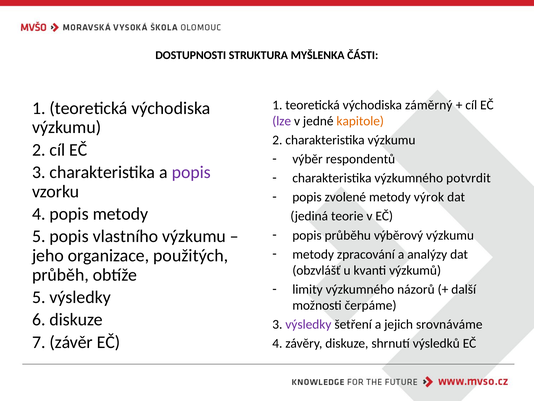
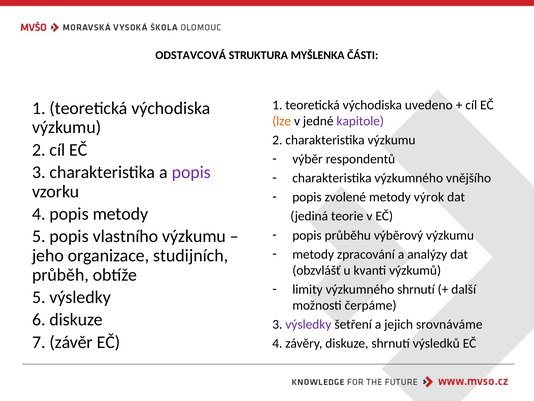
DOSTUPNOSTI: DOSTUPNOSTI -> ODSTAVCOVÁ (191, 55)
záměrný: záměrný -> uvedeno (429, 105)
lze colour: purple -> orange (282, 121)
kapitole colour: orange -> purple (360, 121)
potvrdit: potvrdit -> vnějšího (469, 178)
použitých: použitých -> studijních (191, 255)
výzkumného názorů: názorů -> shrnutí (416, 289)
